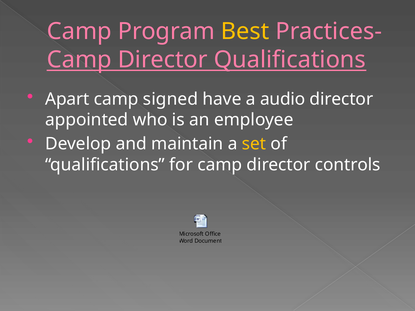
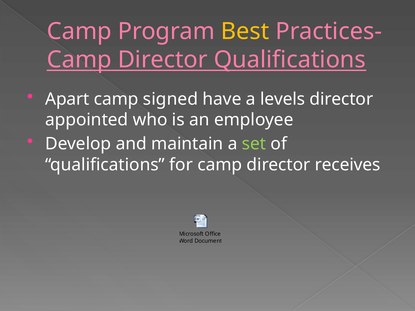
audio: audio -> levels (283, 99)
set colour: yellow -> light green (254, 144)
controls: controls -> receives (348, 165)
